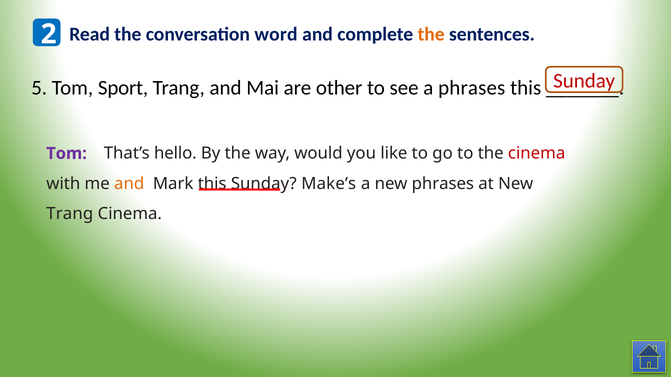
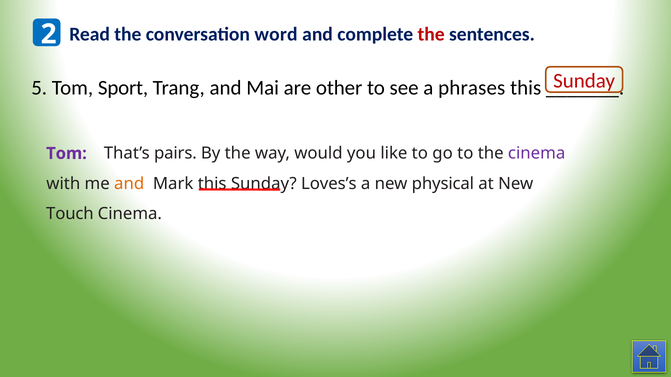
the colour: orange -> red (431, 34)
hello: hello -> pairs (175, 154)
cinema colour: red -> purple (537, 154)
Make’s: Make’s -> Loves’s (329, 184)
new phrases: phrases -> physical (443, 184)
Trang: Trang -> Touch (70, 214)
